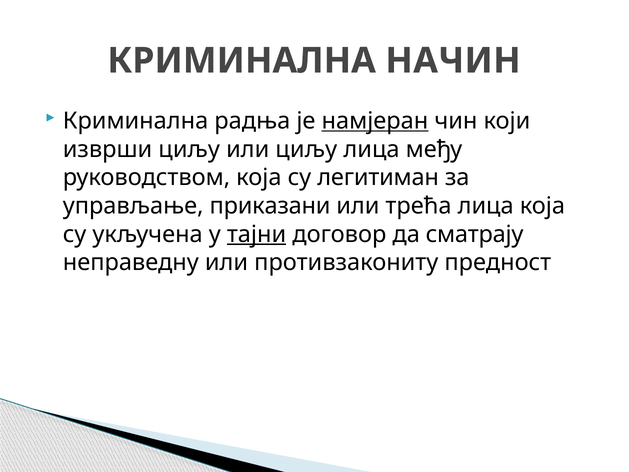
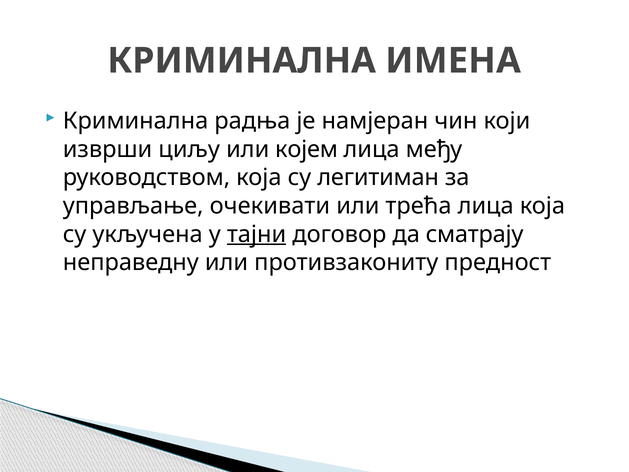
НАЧИН: НАЧИН -> ИМЕНА (453, 61)
намјеран underline: present -> none (375, 121)
или циљу: циљу -> којем (307, 149)
приказани: приказани -> очекивати (270, 206)
